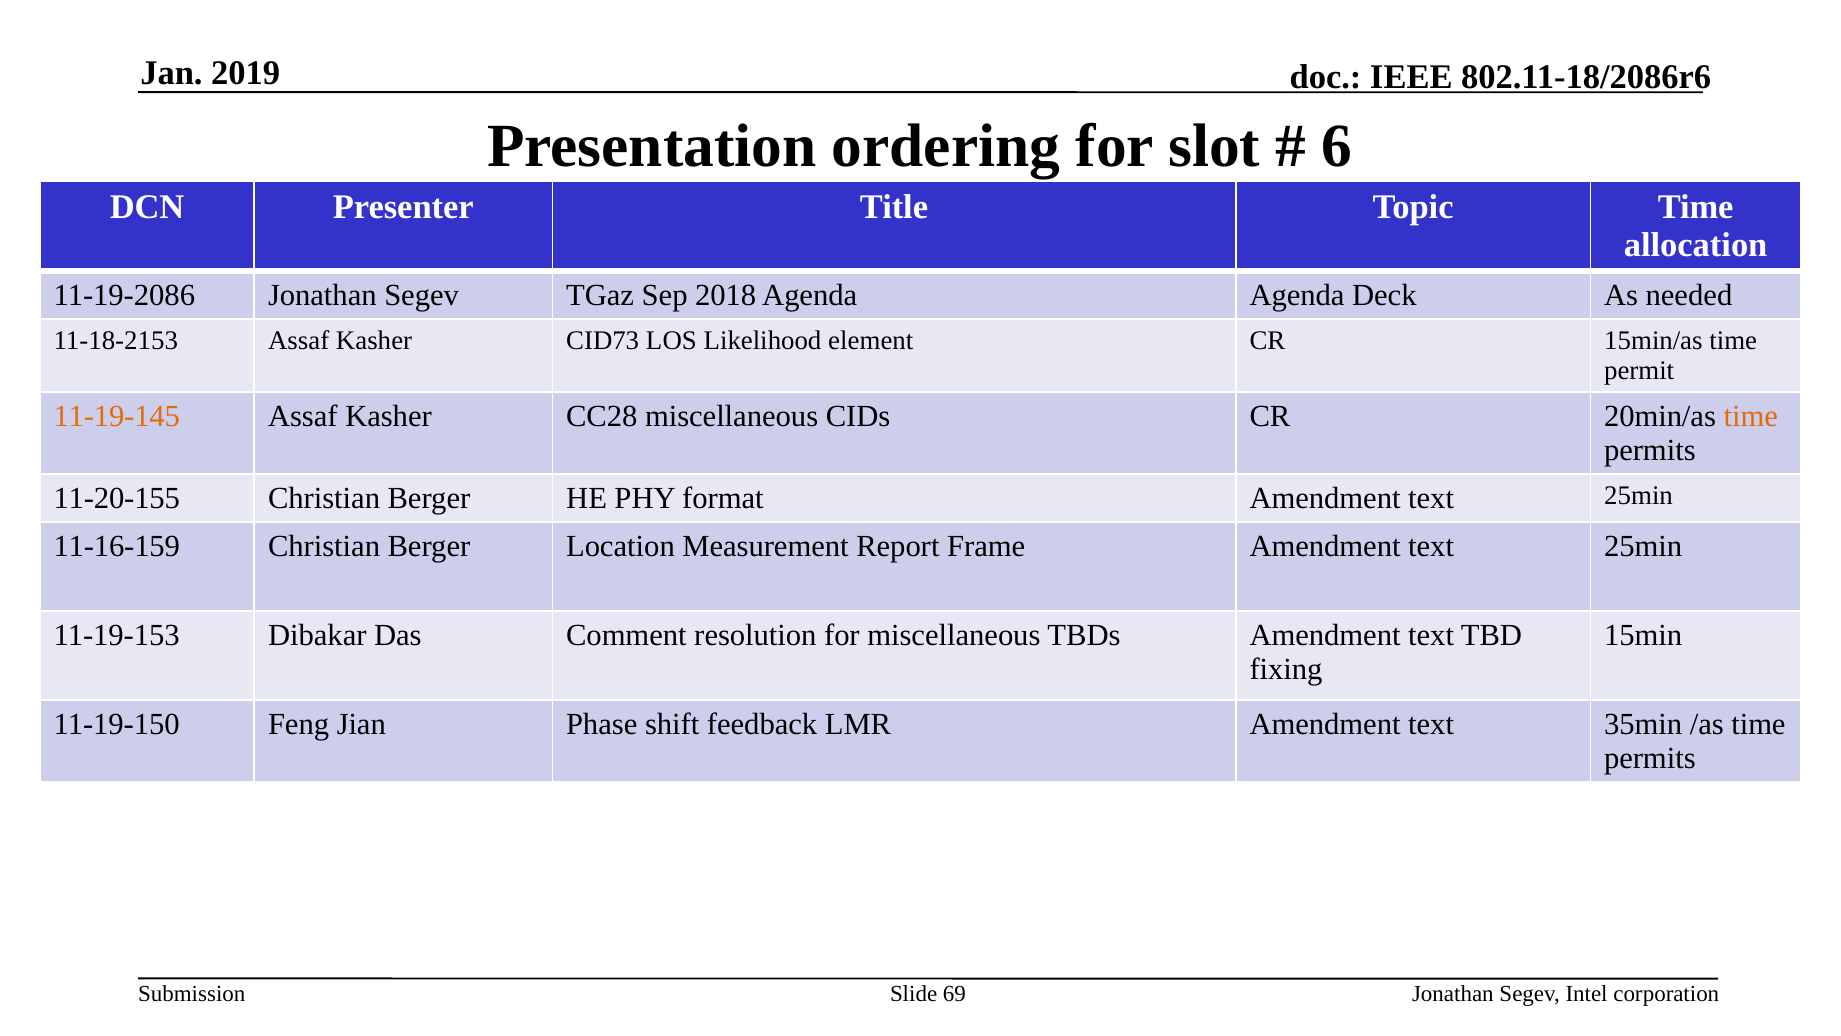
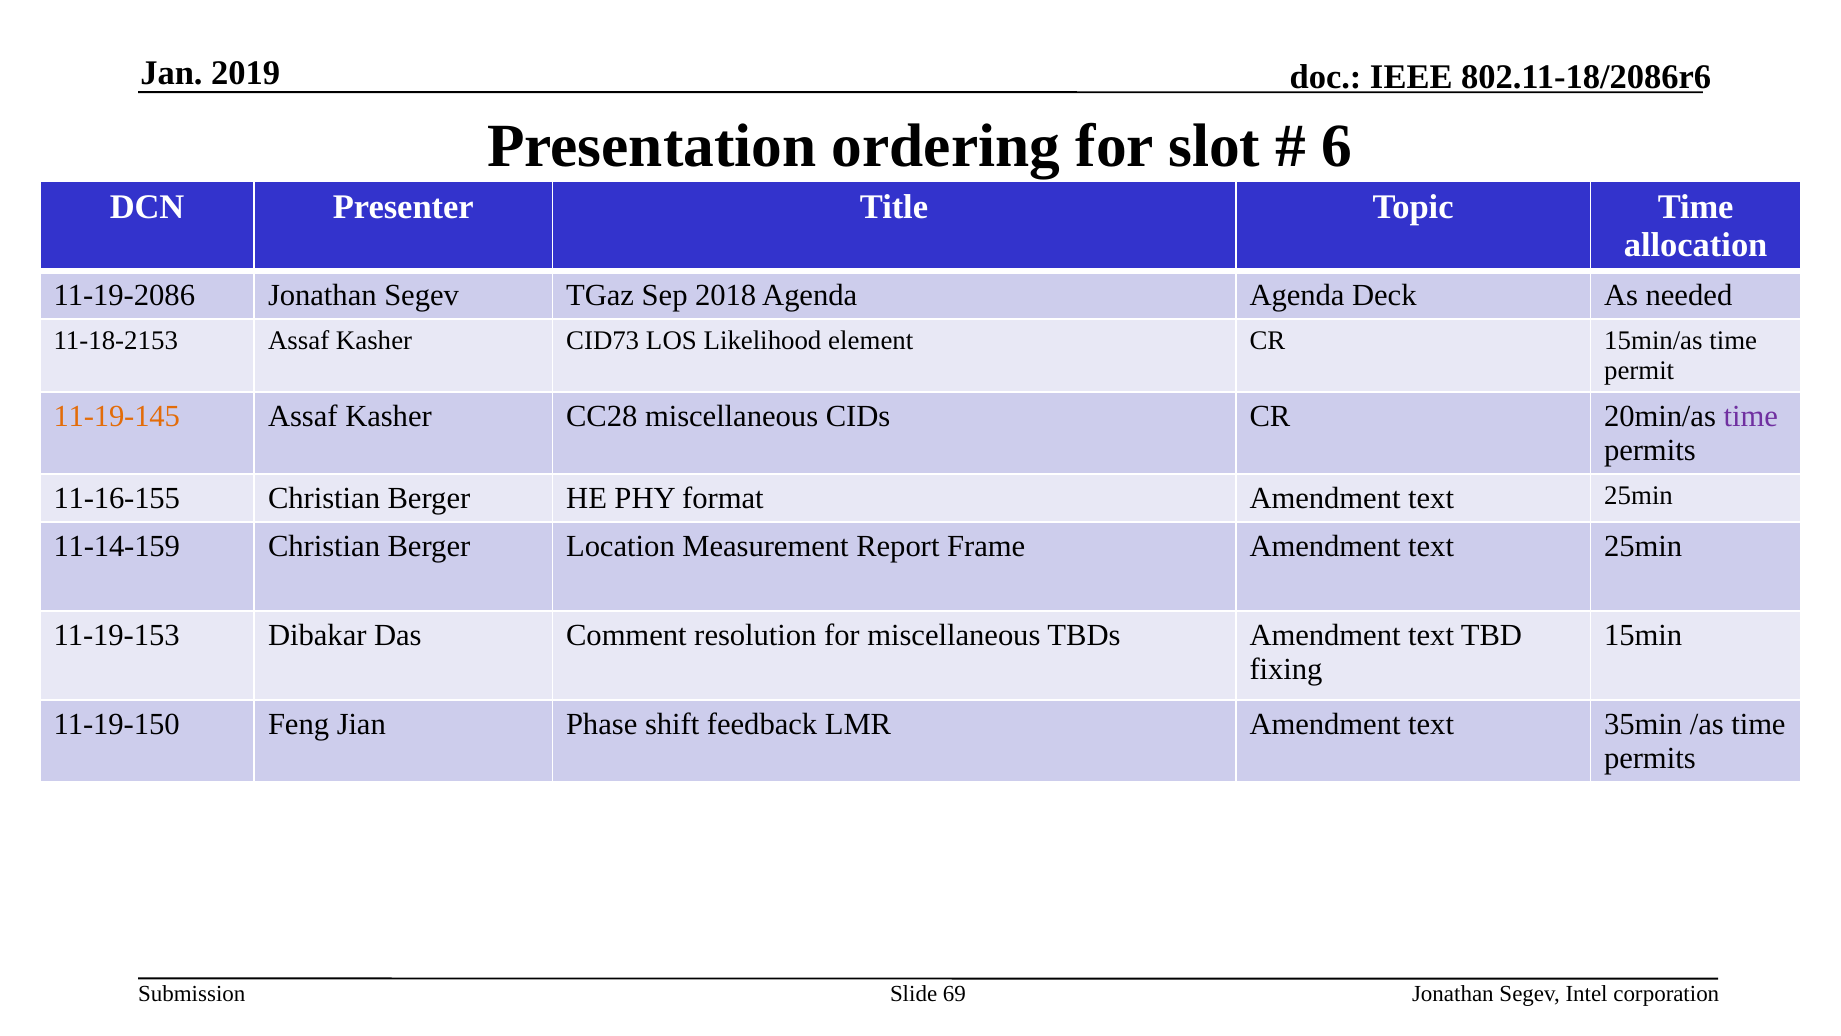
time colour: orange -> purple (1751, 416)
11-20-155: 11-20-155 -> 11-16-155 (117, 498)
11-16-159: 11-16-159 -> 11-14-159 (117, 546)
